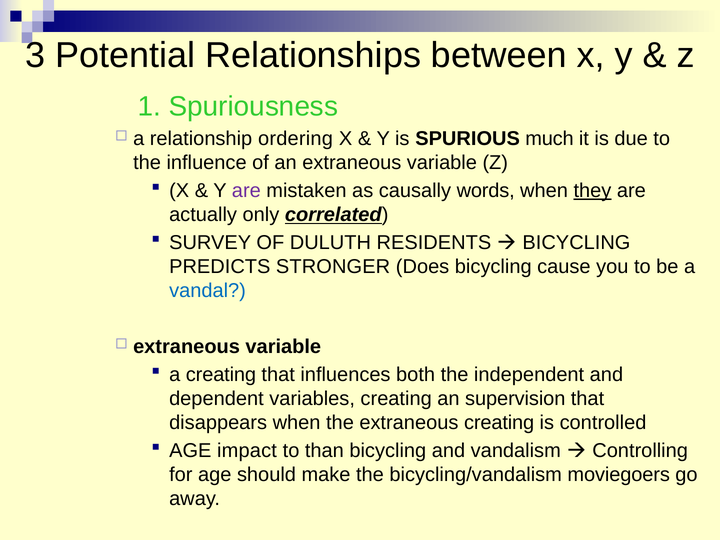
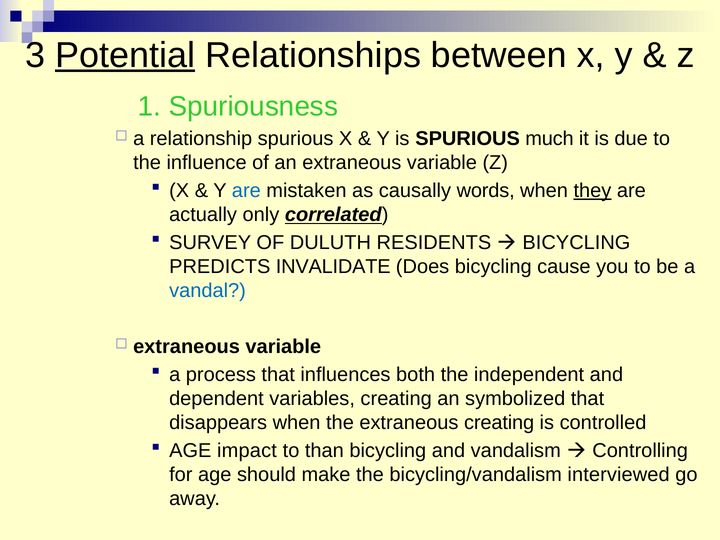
Potential underline: none -> present (125, 55)
relationship ordering: ordering -> spurious (296, 139)
are colour: purple -> blue (246, 191)
STRONGER: STRONGER -> INVALIDATE (333, 267)
a creating: creating -> process (221, 375)
supervision: supervision -> symbolized (515, 399)
moviegoers: moviegoers -> interviewed (619, 475)
